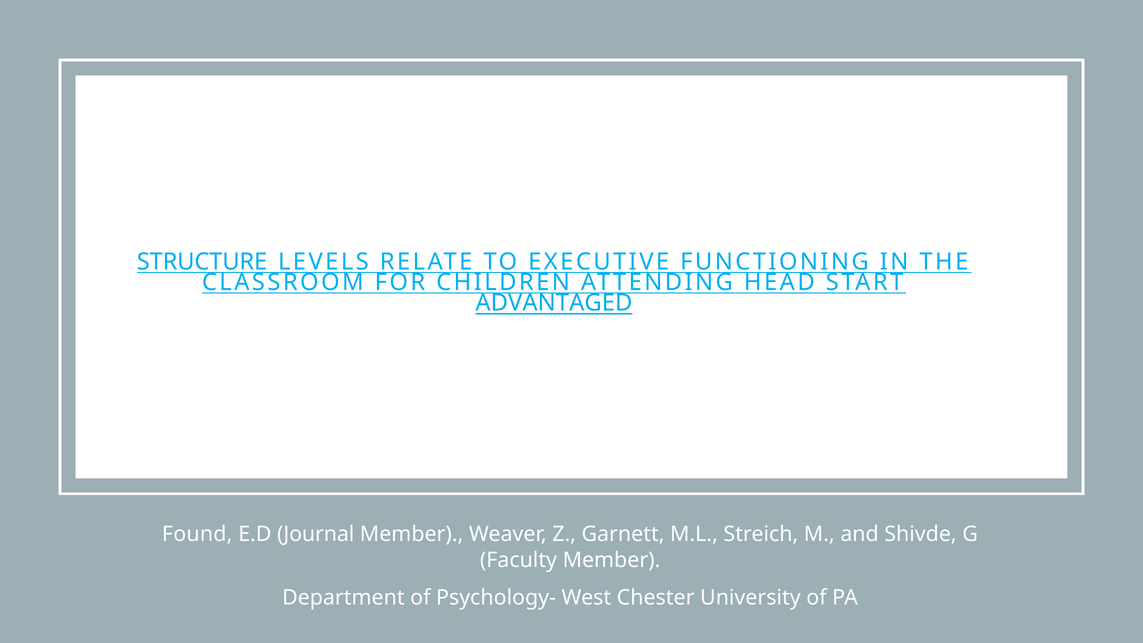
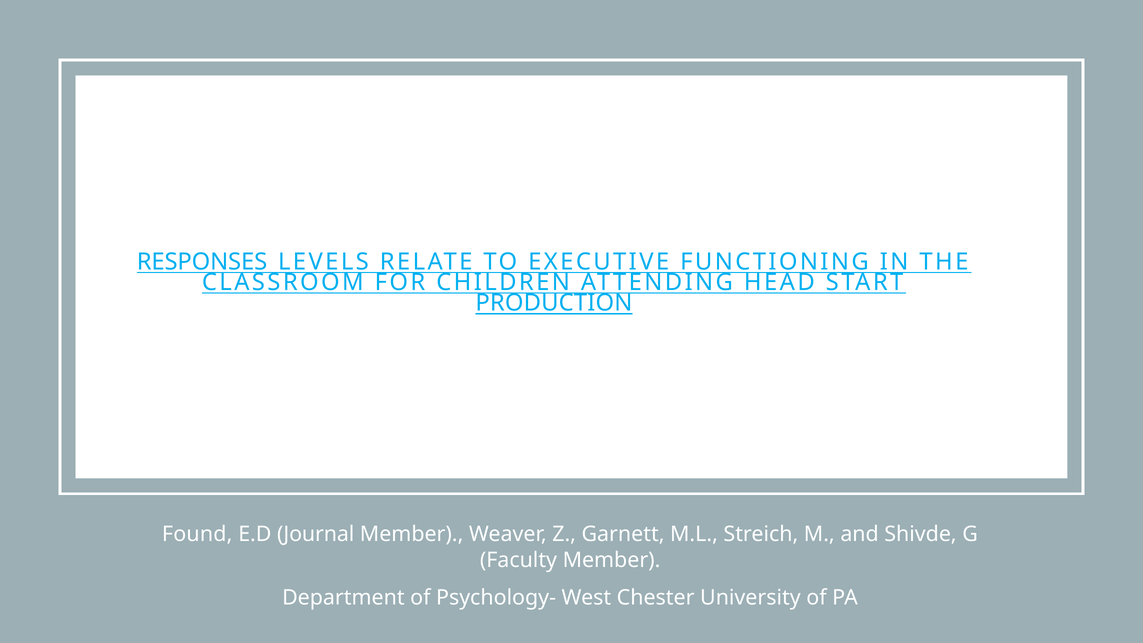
STRUCTURE: STRUCTURE -> RESPONSES (202, 262)
ADVANTAGED: ADVANTAGED -> PRODUCTION (554, 303)
